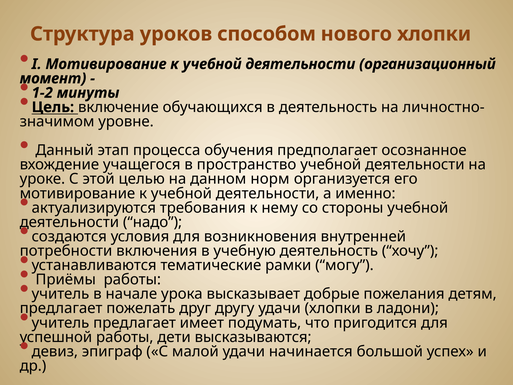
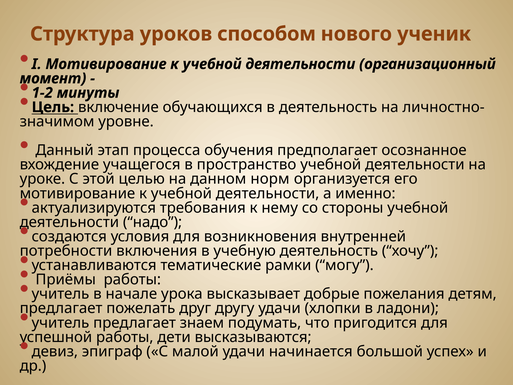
нового хлопки: хлопки -> ученик (434, 34)
имеет: имеет -> знаем (202, 323)
